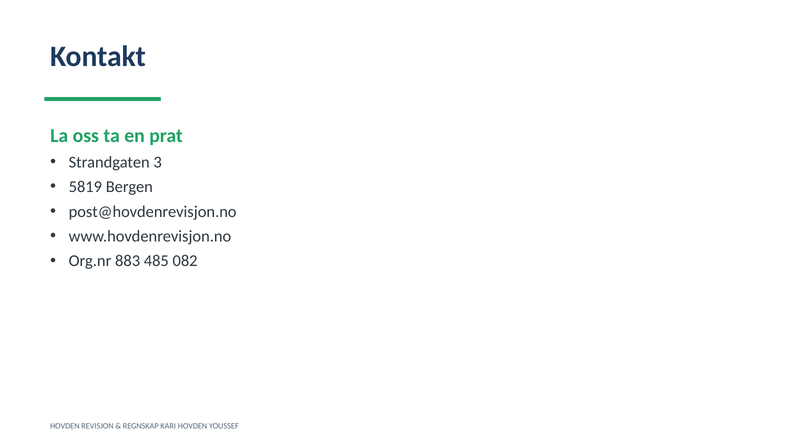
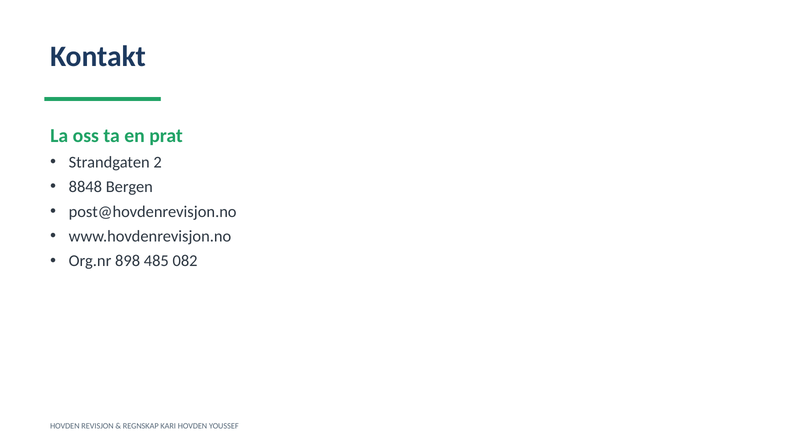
3: 3 -> 2 (158, 162)
5819: 5819 -> 8848 (85, 187)
883: 883 -> 898 (128, 261)
